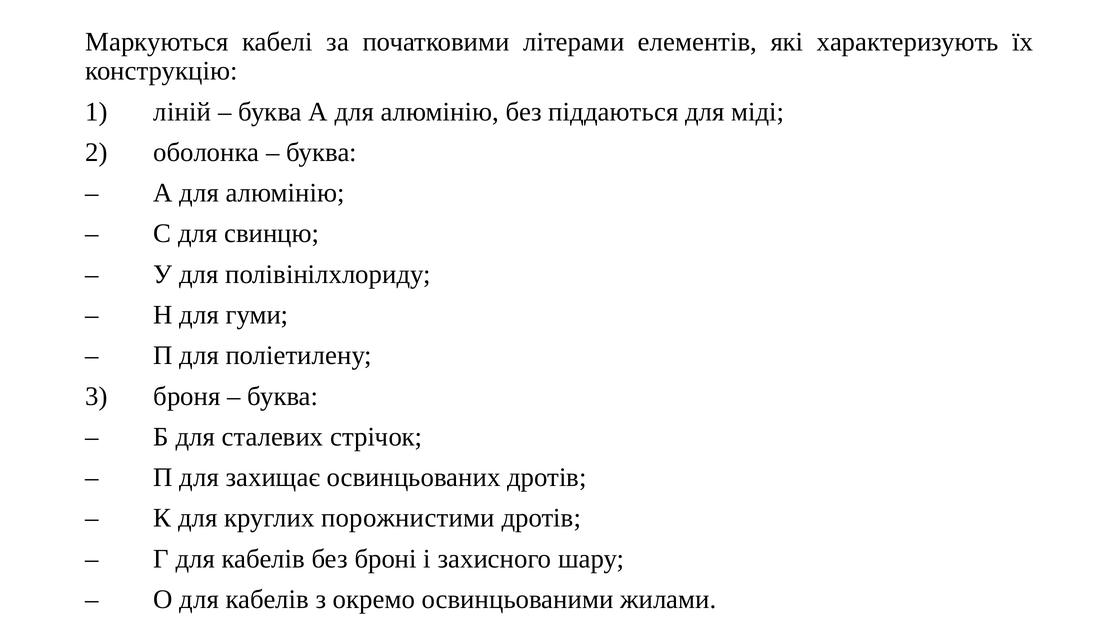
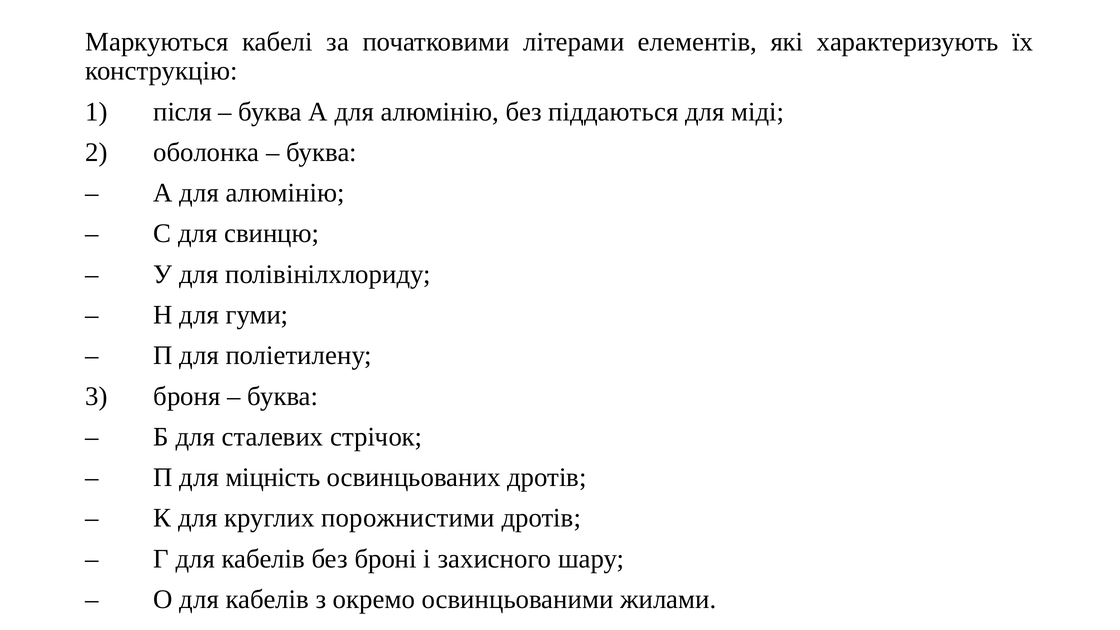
ліній: ліній -> після (183, 112)
захищає: захищає -> міцність (273, 477)
